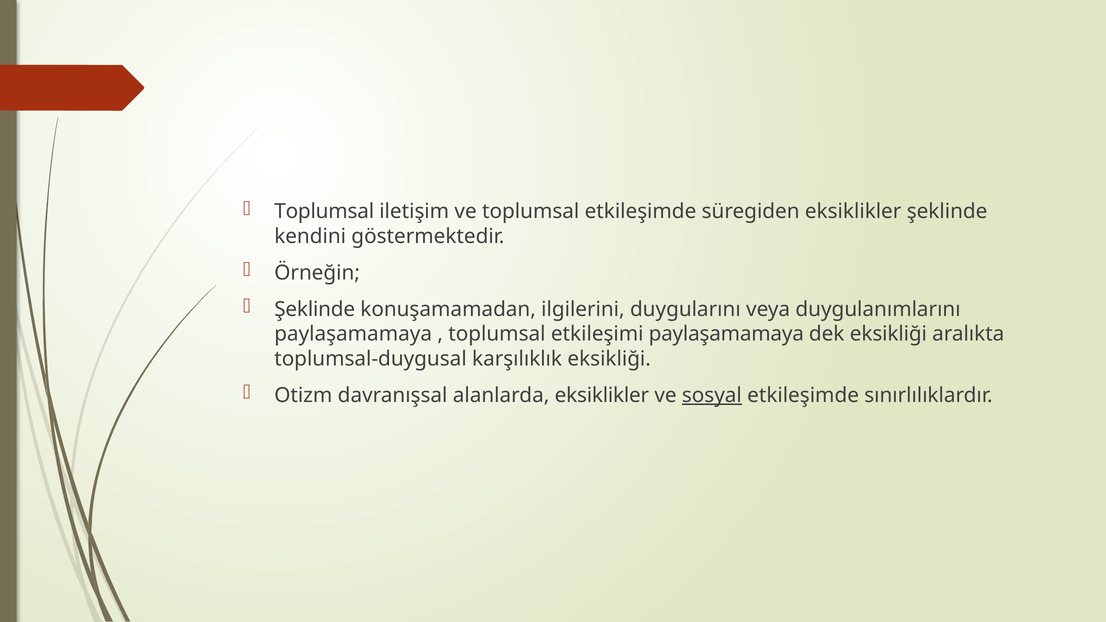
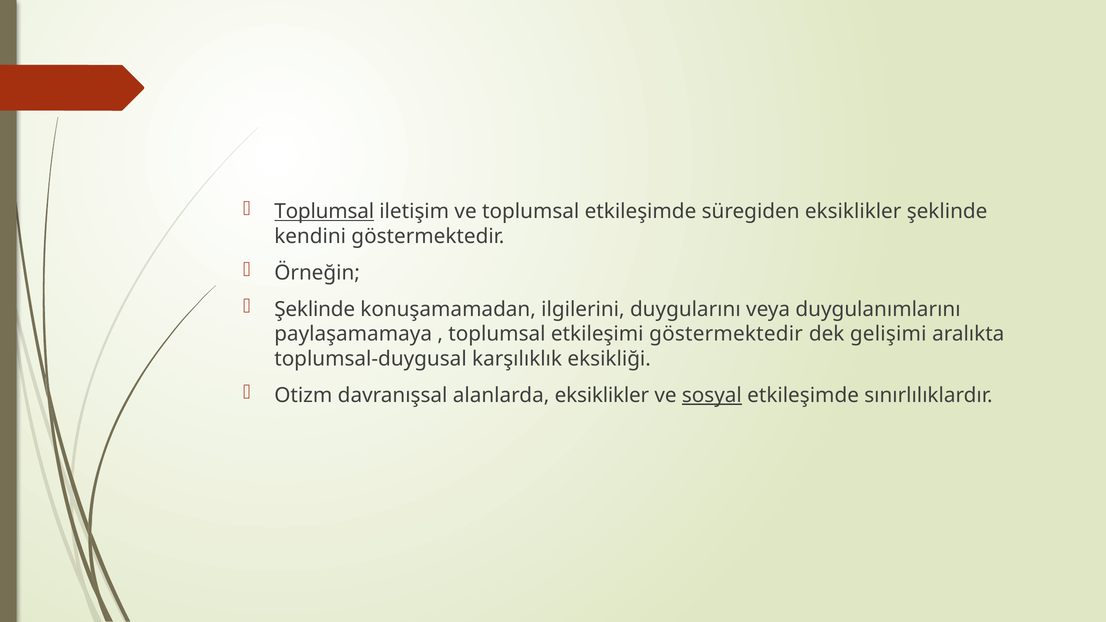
Toplumsal underline: none -> present (324, 212)
etkileşimi paylaşamamaya: paylaşamamaya -> göstermektedir (726, 334)
dek eksikliği: eksikliği -> gelişimi (888, 334)
